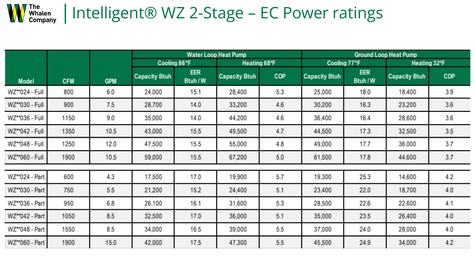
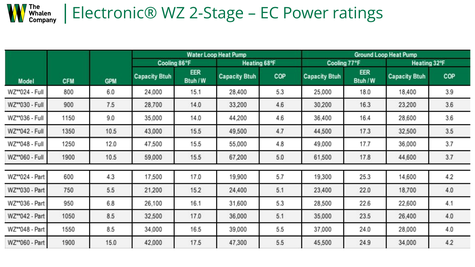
Intelligent®: Intelligent® -> Electronic® (115, 13)
